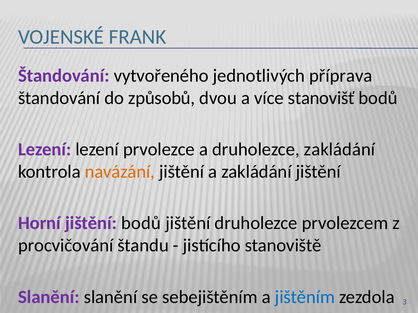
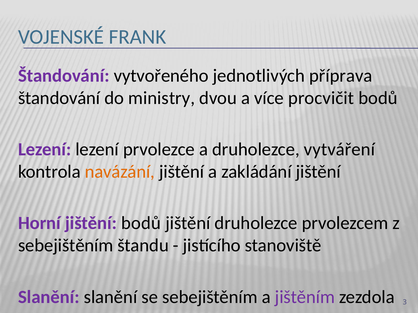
způsobů: způsobů -> ministry (162, 98)
stanovišť: stanovišť -> procvičit (321, 98)
druholezce zakládání: zakládání -> vytváření (340, 150)
procvičování: procvičování -> sebejištěním (66, 246)
jištěním colour: blue -> purple (305, 297)
